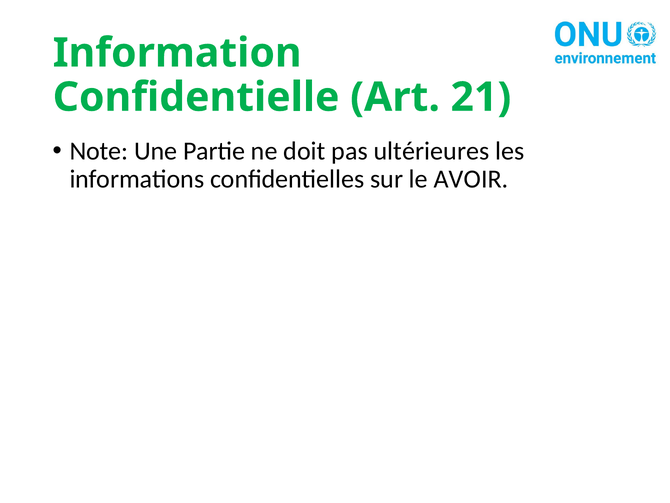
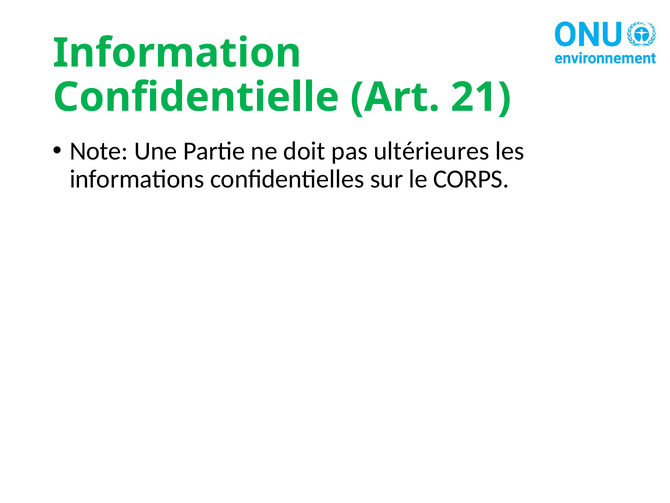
AVOIR: AVOIR -> CORPS (471, 179)
